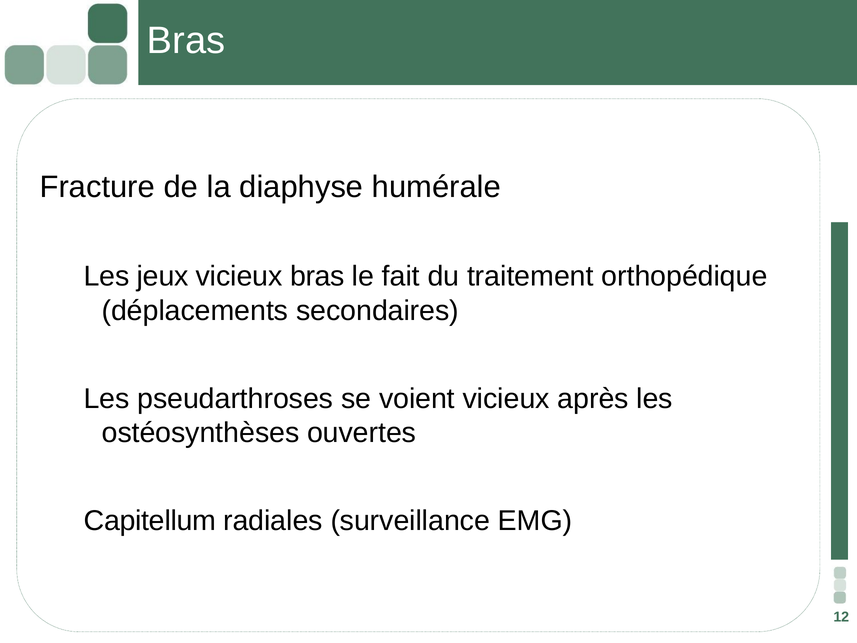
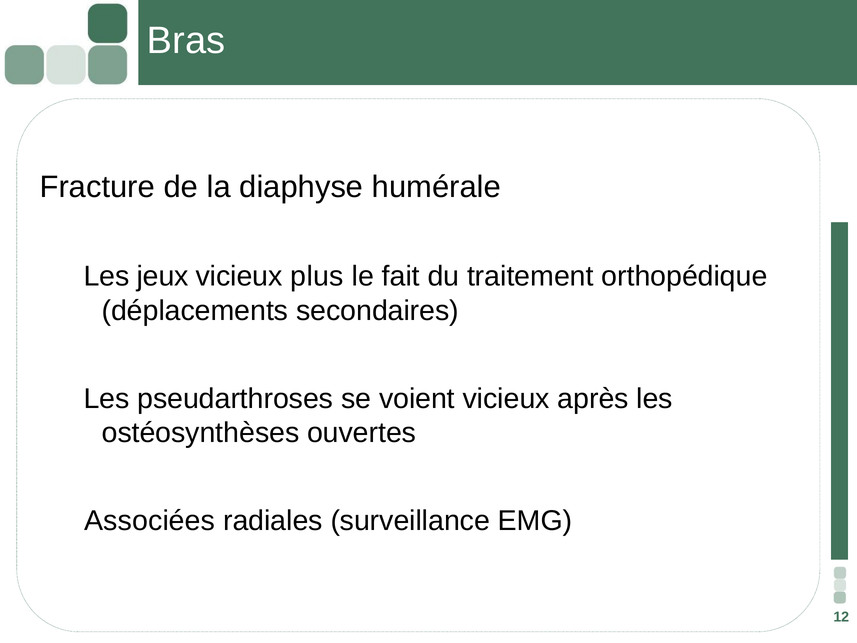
vicieux bras: bras -> plus (317, 276)
Capitellum: Capitellum -> Associées (150, 521)
